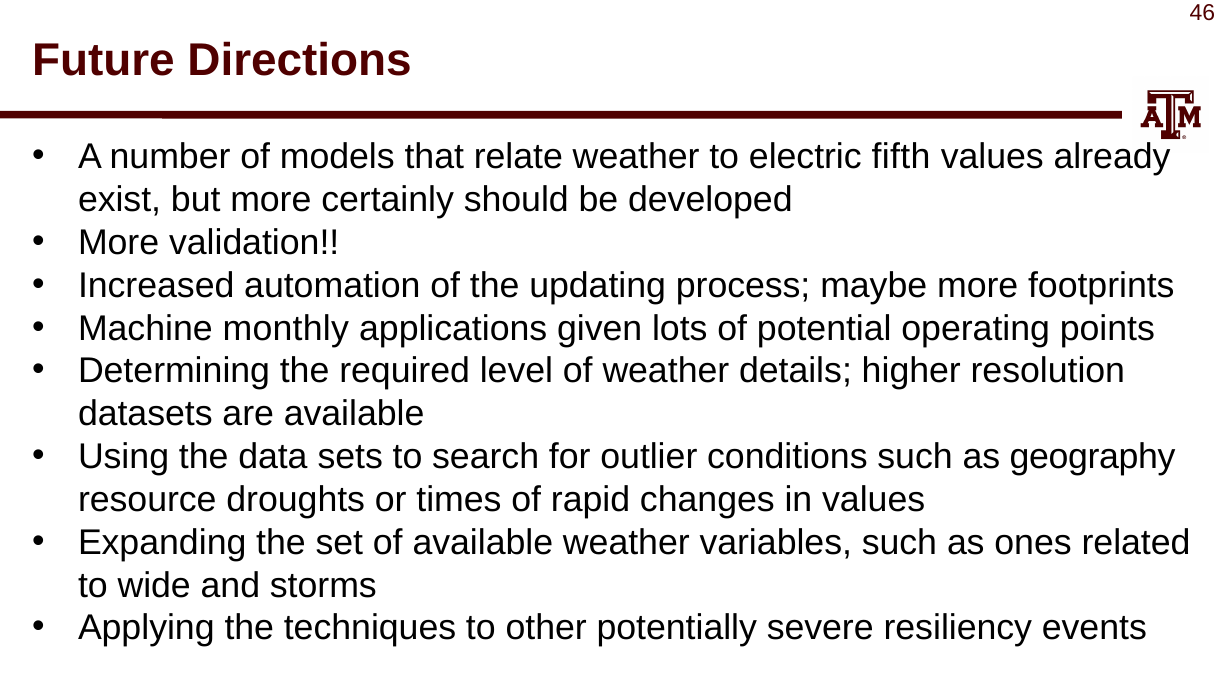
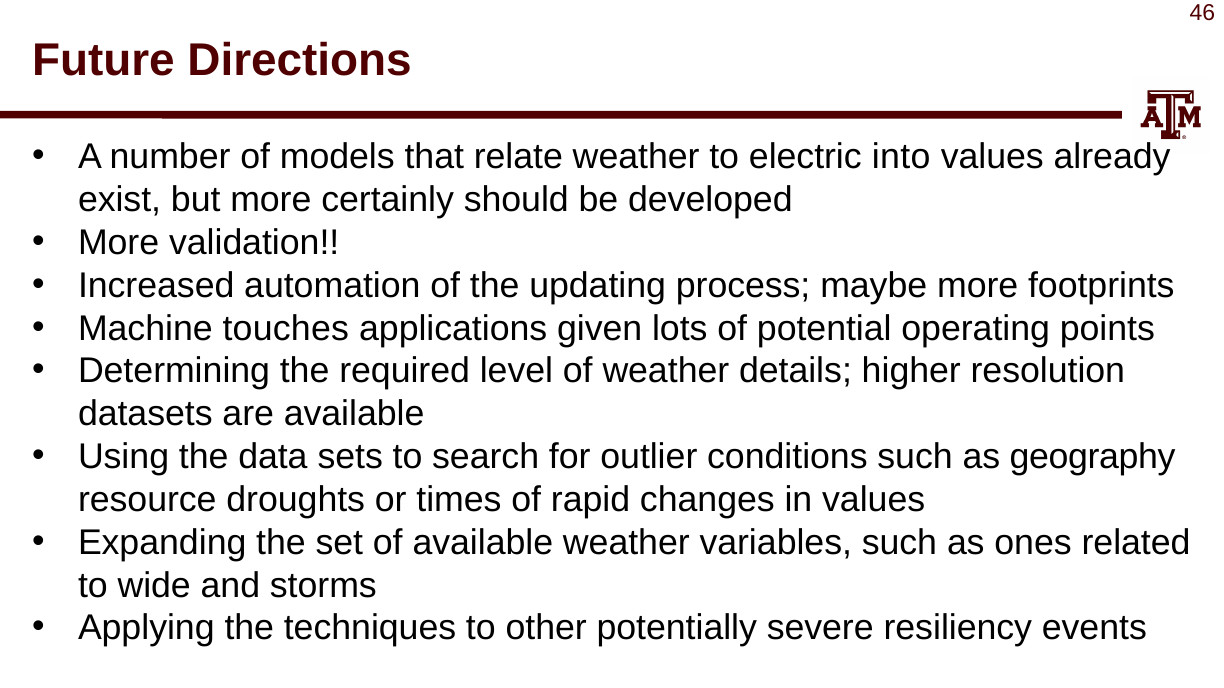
fifth: fifth -> into (901, 157)
monthly: monthly -> touches (286, 328)
